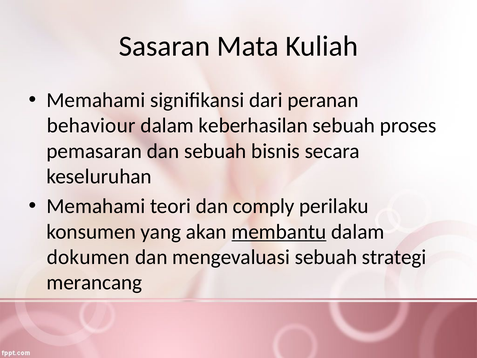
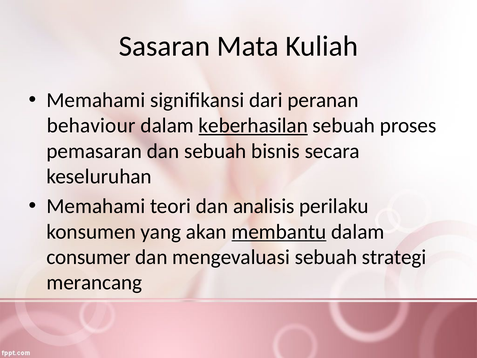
keberhasilan underline: none -> present (253, 126)
comply: comply -> analisis (264, 206)
dokumen: dokumen -> consumer (88, 257)
